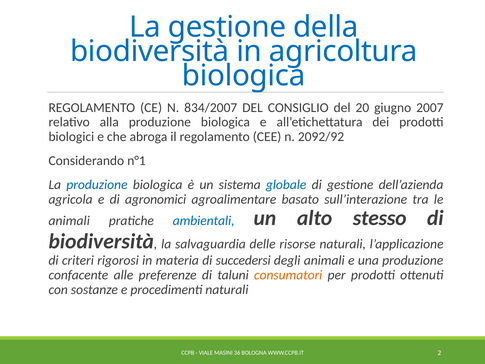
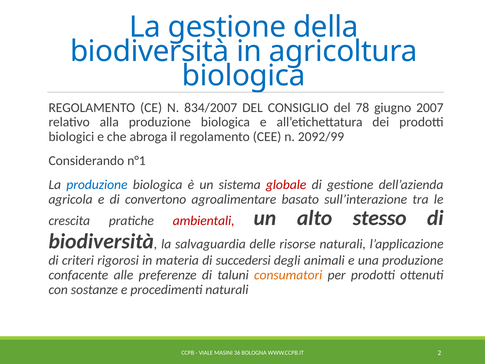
20: 20 -> 78 (362, 108)
2092/92: 2092/92 -> 2092/99 (321, 137)
globale colour: blue -> red (286, 185)
agronomici: agronomici -> convertono (156, 199)
animali: animali -> crescita (69, 221)
ambientali colour: blue -> red (204, 221)
